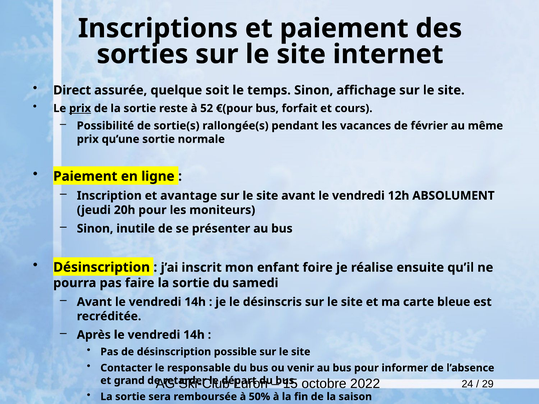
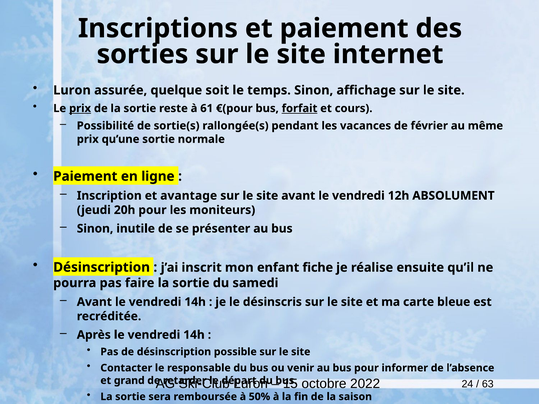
Direct: Direct -> Luron (72, 90)
52: 52 -> 61 (207, 108)
forfait underline: none -> present (300, 108)
foire: foire -> fiche (318, 268)
29: 29 -> 63 (488, 384)
